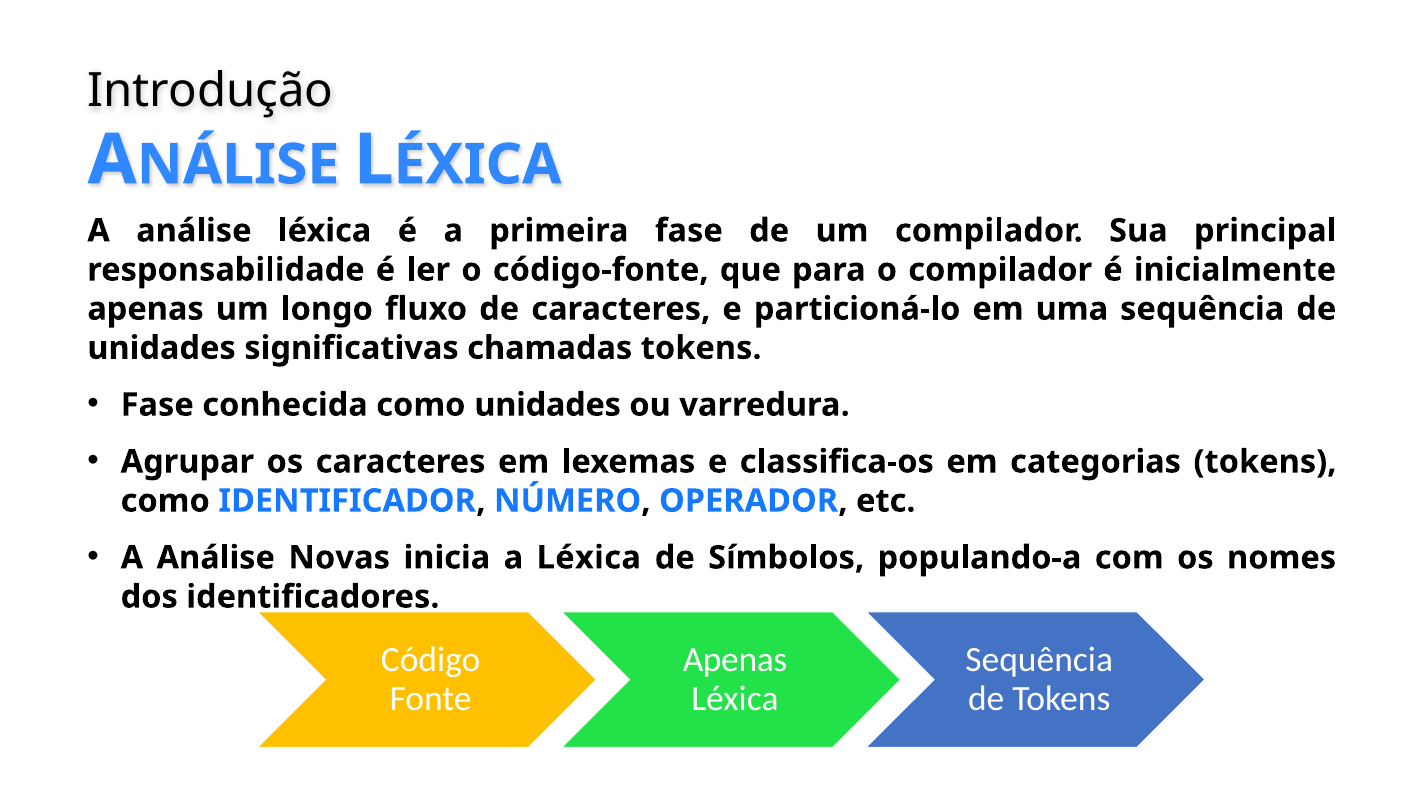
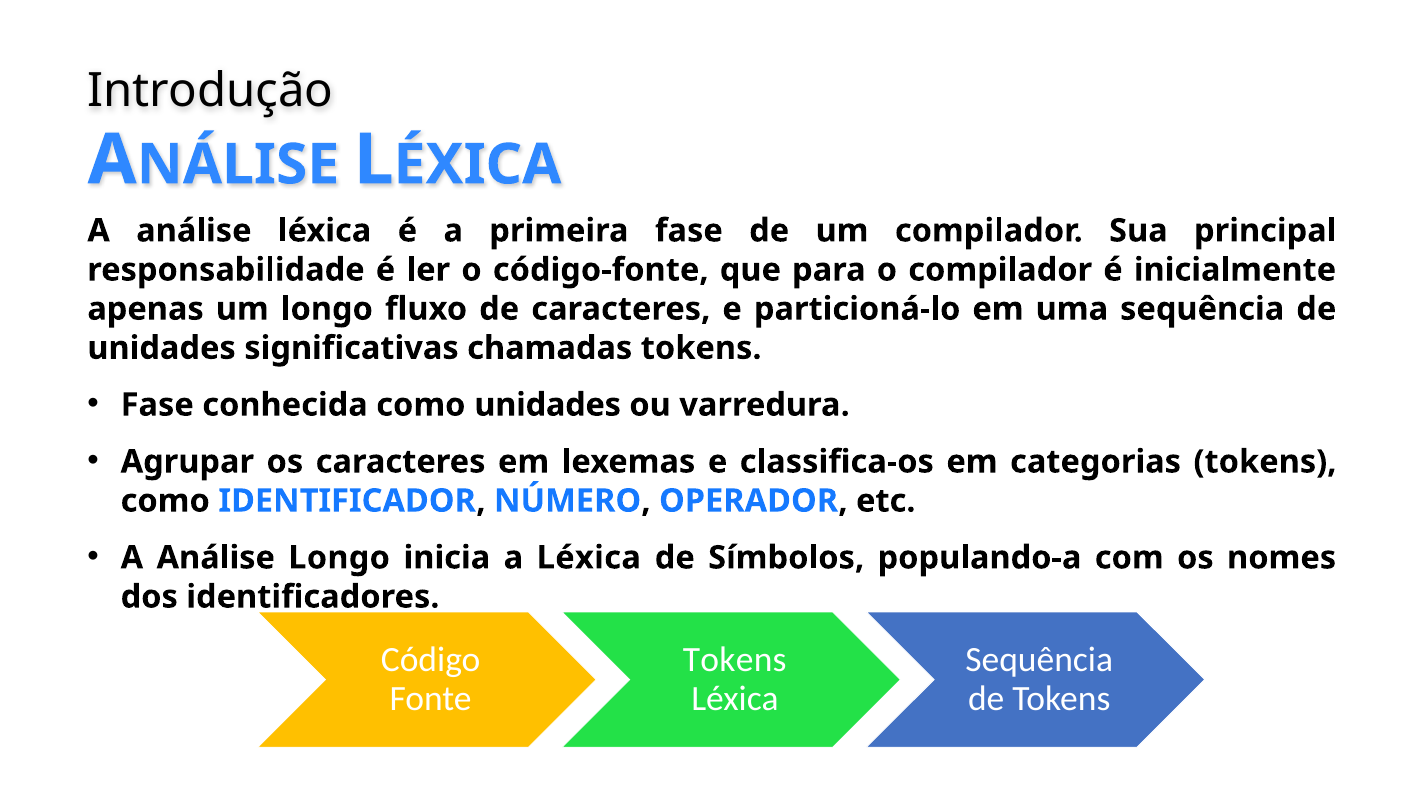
Análise Novas: Novas -> Longo (339, 558)
Apenas: Apenas -> Tokens (735, 660)
